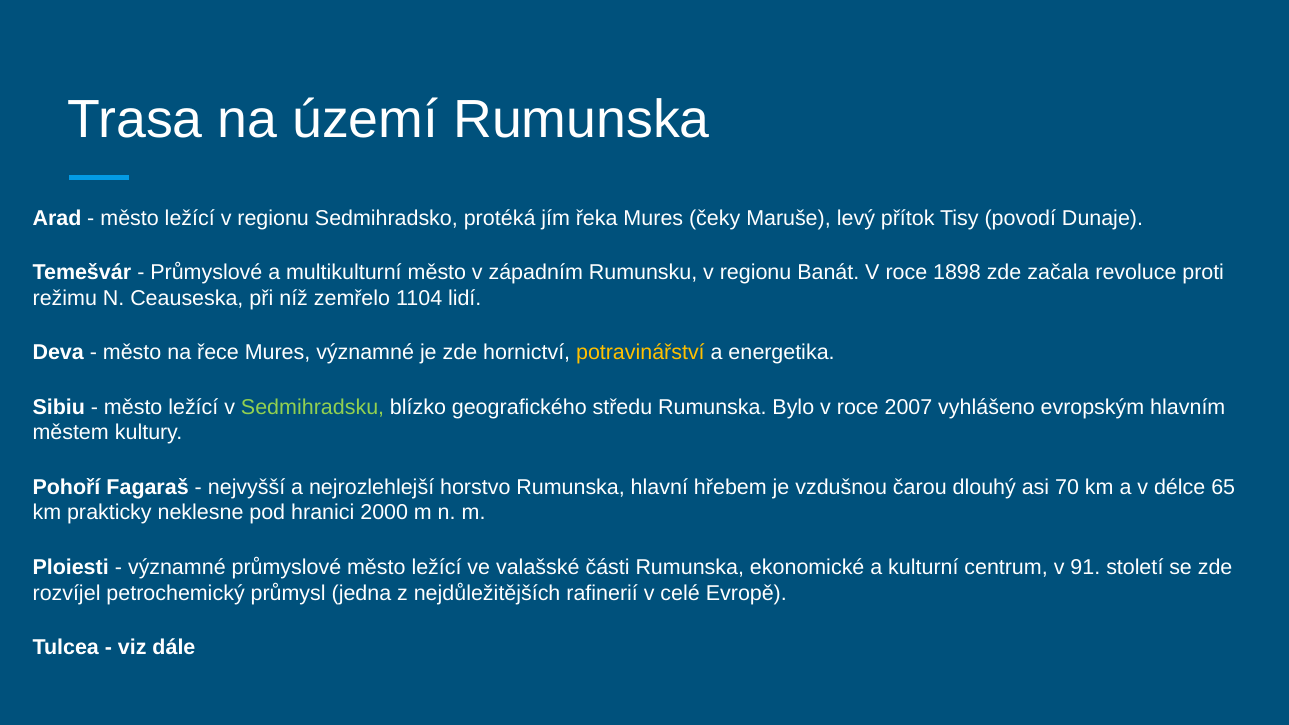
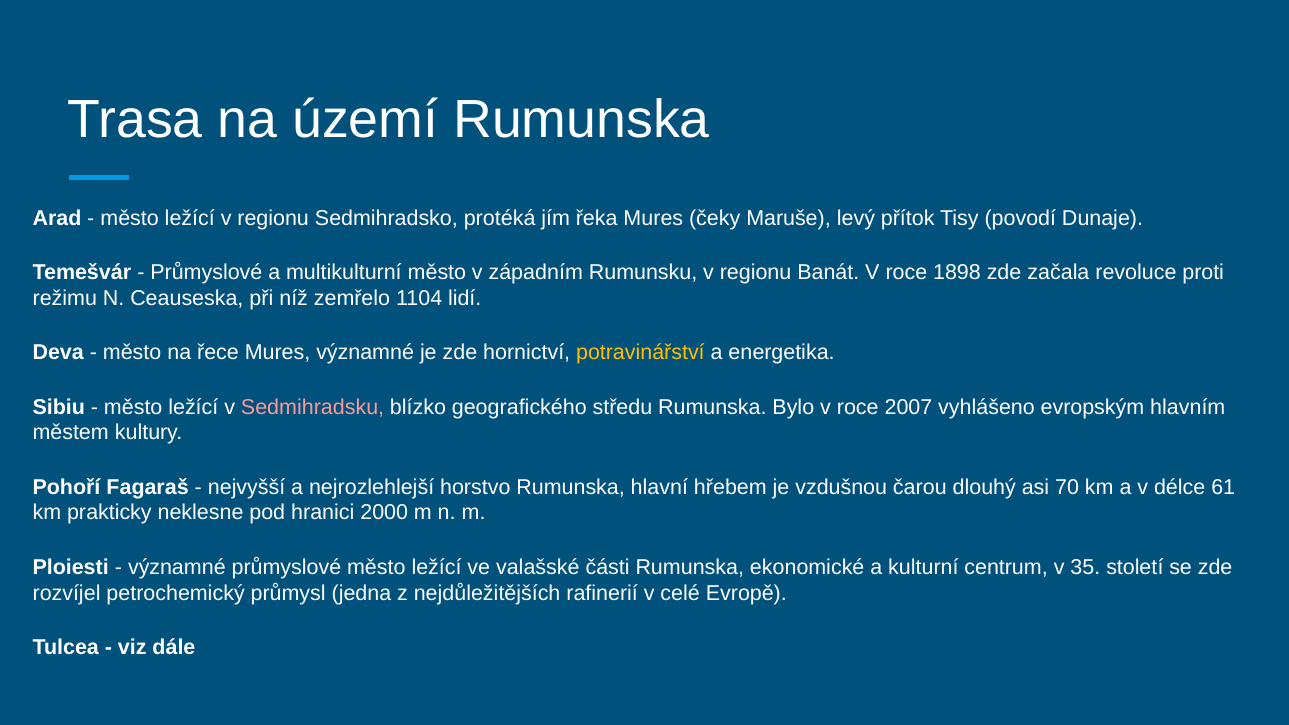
Sedmihradsku colour: light green -> pink (313, 407)
65: 65 -> 61 (1223, 487)
91: 91 -> 35 (1085, 567)
